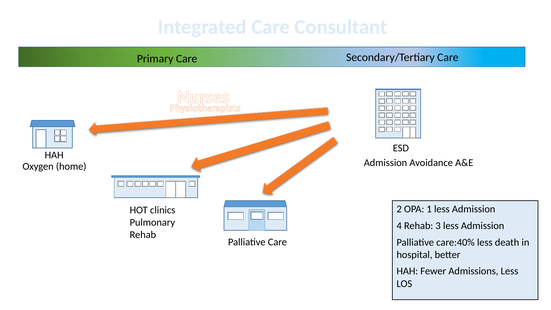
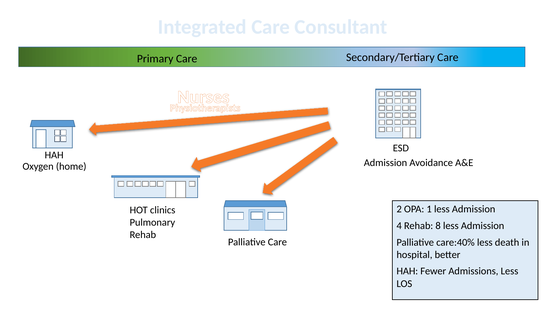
3: 3 -> 8 (438, 226)
